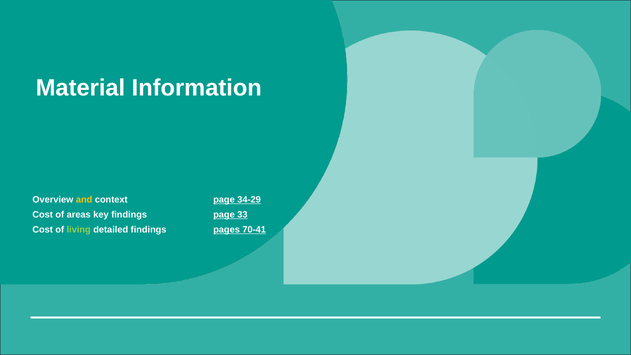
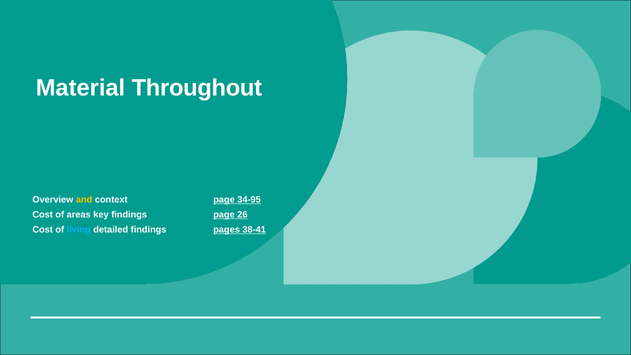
Information: Information -> Throughout (197, 88)
34-29: 34-29 -> 34-95 (249, 200)
33: 33 -> 26 (242, 215)
living colour: light green -> light blue (79, 229)
70-41: 70-41 -> 38-41 (254, 229)
